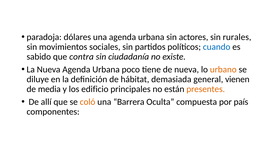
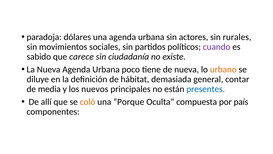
cuando colour: blue -> purple (217, 47)
contra: contra -> carece (81, 57)
vienen: vienen -> contar (237, 79)
edificio: edificio -> nuevos (95, 89)
presentes colour: orange -> blue (206, 89)
Barrera: Barrera -> Porque (129, 102)
